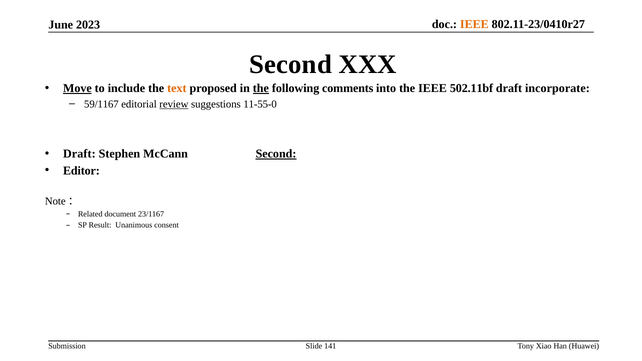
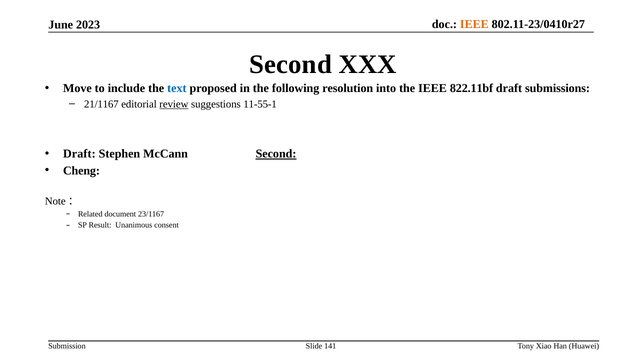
Move underline: present -> none (77, 88)
text colour: orange -> blue (177, 88)
the underline: present -> none (261, 88)
comments: comments -> resolution (348, 88)
502.11bf: 502.11bf -> 822.11bf (472, 88)
incorporate: incorporate -> submissions (558, 88)
59/1167: 59/1167 -> 21/1167 (101, 104)
11-55-0: 11-55-0 -> 11-55-1 (260, 104)
Editor: Editor -> Cheng (81, 171)
